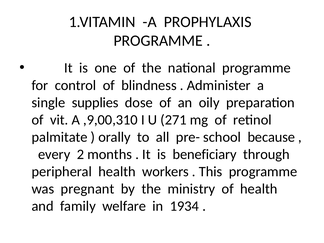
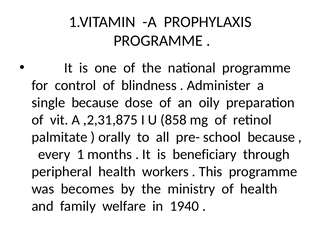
single supplies: supplies -> because (95, 103)
,9,00,310: ,9,00,310 -> ,2,31,875 (110, 120)
271: 271 -> 858 (174, 120)
2: 2 -> 1 (81, 154)
pregnant: pregnant -> becomes (88, 189)
1934: 1934 -> 1940 (184, 206)
